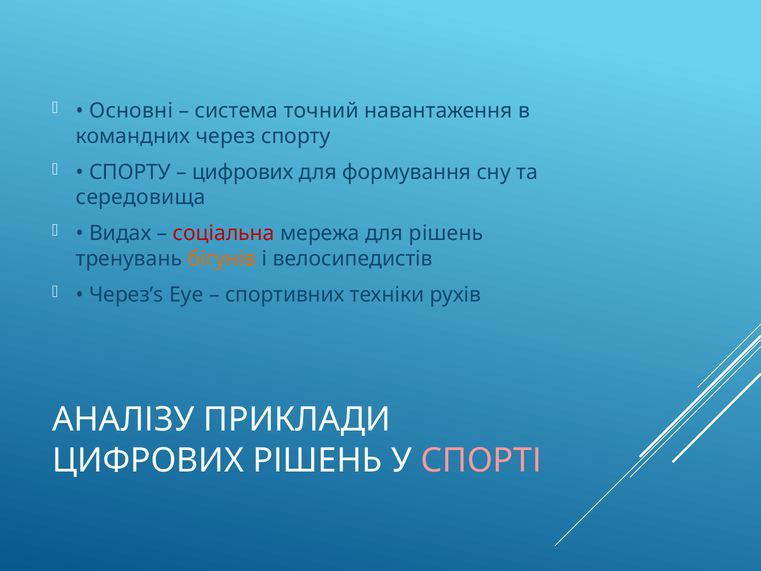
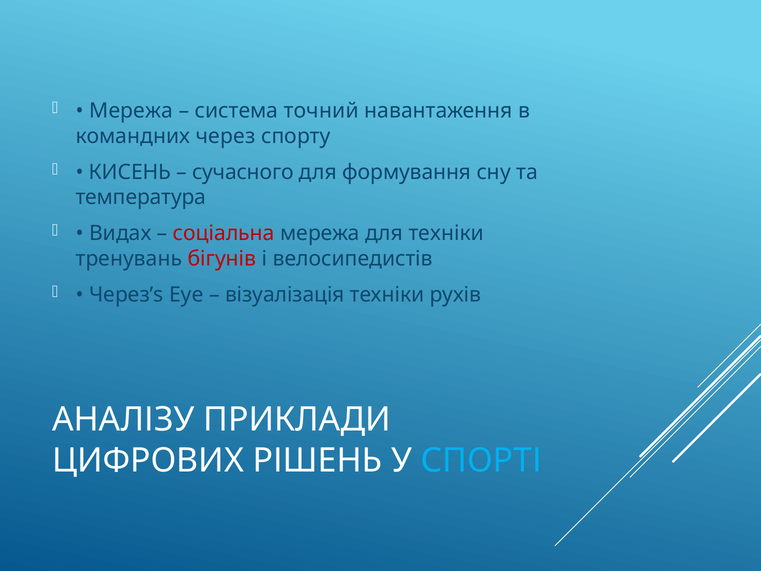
Основні: Основні -> Мережа (131, 111)
СПОРТУ: СПОРТУ -> КИСЕНЬ (130, 172)
цифрових: цифрових -> сучасного (243, 172)
середовища: середовища -> температура (141, 197)
для рішень: рішень -> техніки (446, 233)
бігунів colour: orange -> red (222, 259)
спортивних: спортивних -> візуалізація (285, 295)
СПОРТІ colour: pink -> light blue (481, 460)
